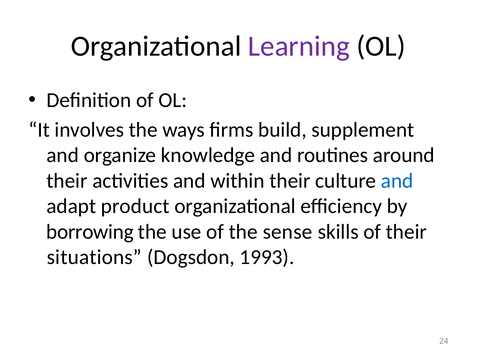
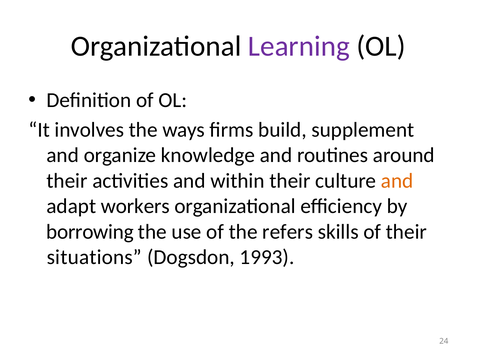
and colour: blue -> orange (397, 181)
product: product -> workers (135, 206)
sense: sense -> refers (288, 232)
